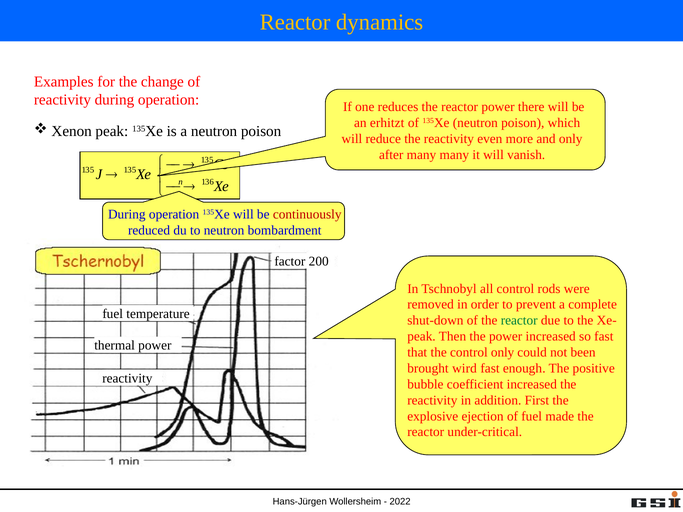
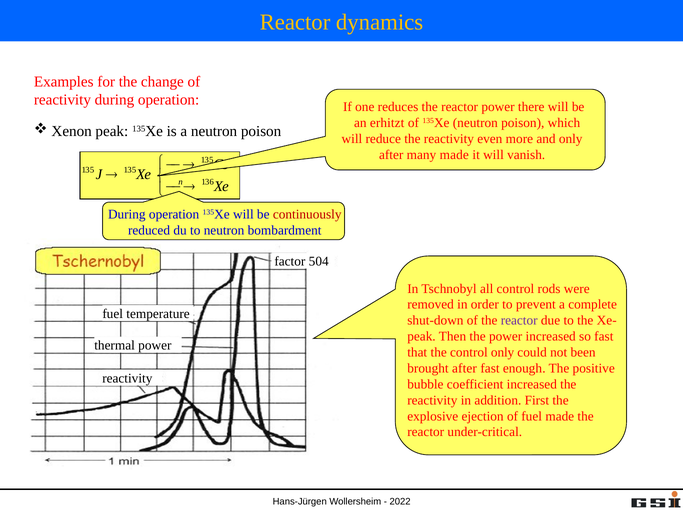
many many: many -> made (454, 155)
200: 200 -> 504 (319, 262)
reactor colour: green -> purple (519, 321)
brought wird: wird -> after (464, 369)
